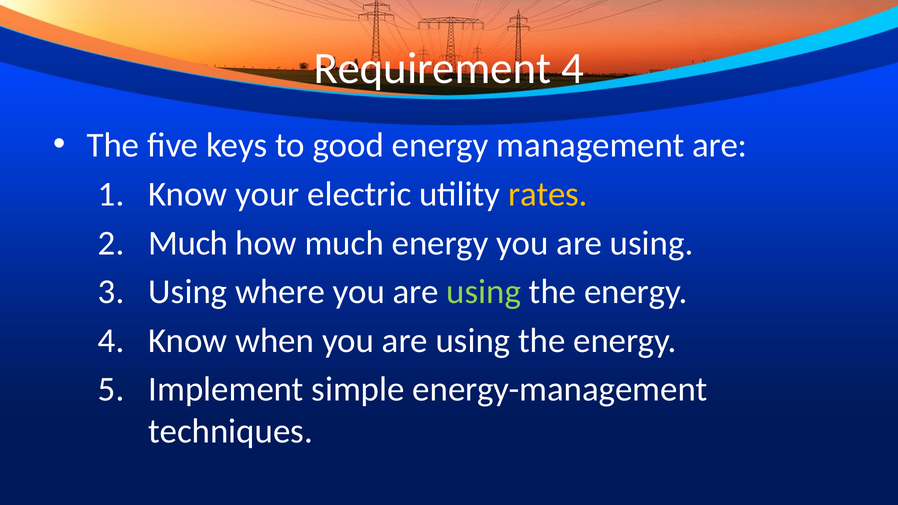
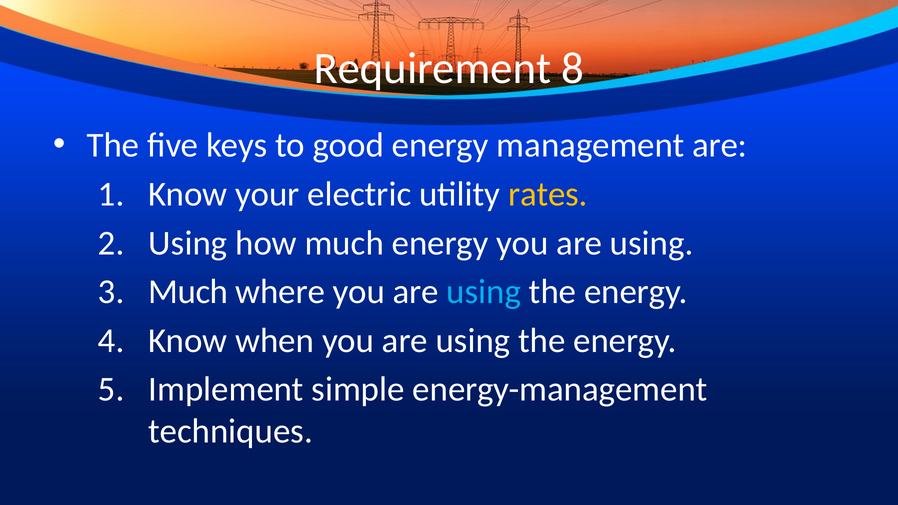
Requirement 4: 4 -> 8 (572, 68)
Much: Much -> Using (188, 243)
Using: Using -> Much (188, 292)
using colour: light green -> light blue (484, 292)
